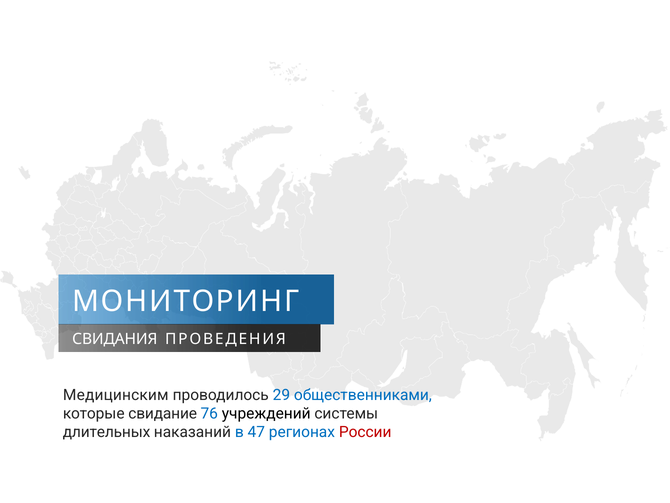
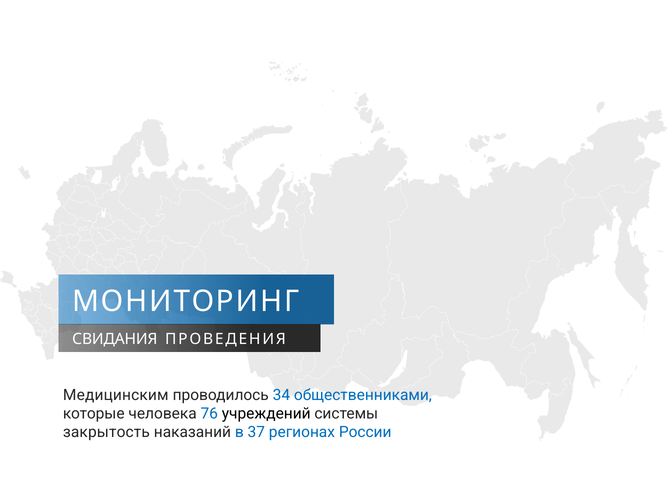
29: 29 -> 34 (281, 395)
свидание: свидание -> человека (163, 413)
длительных: длительных -> закрытость (106, 432)
47: 47 -> 37 (256, 432)
России colour: red -> blue (365, 432)
